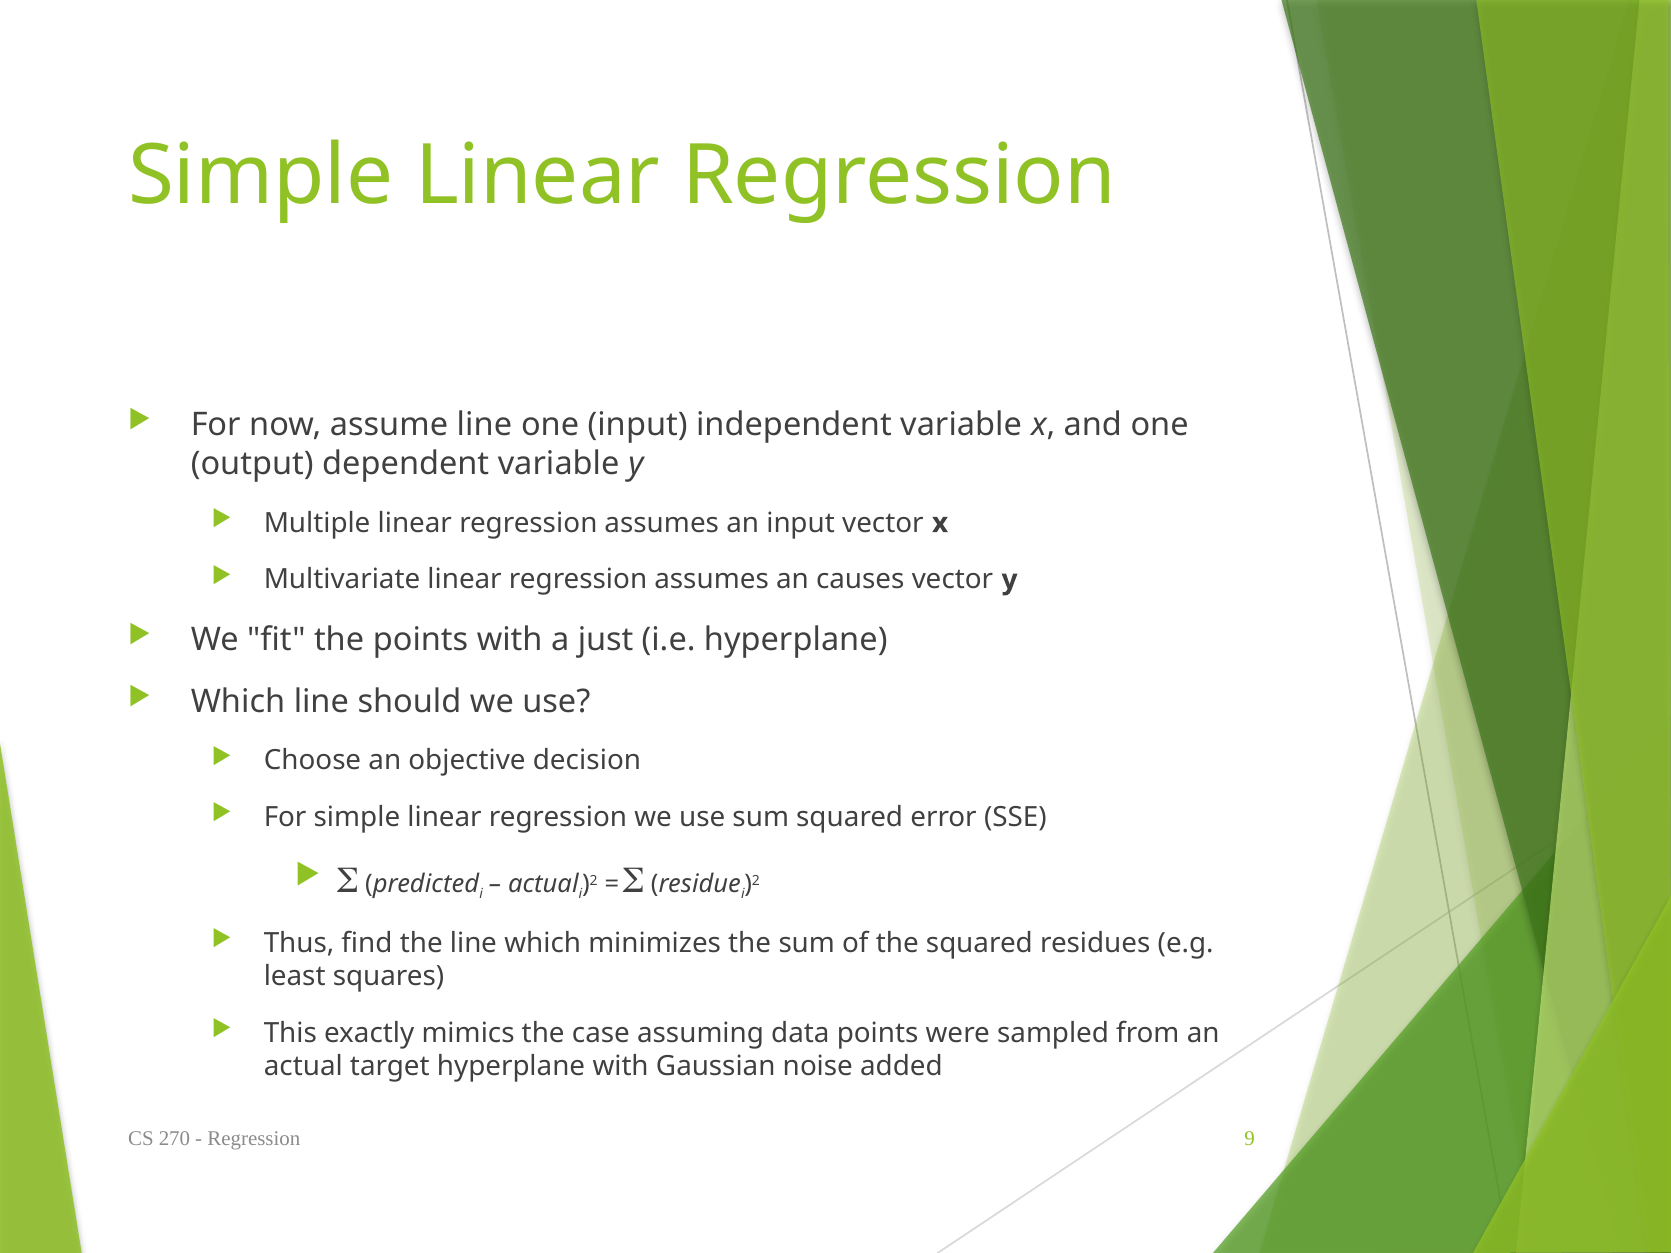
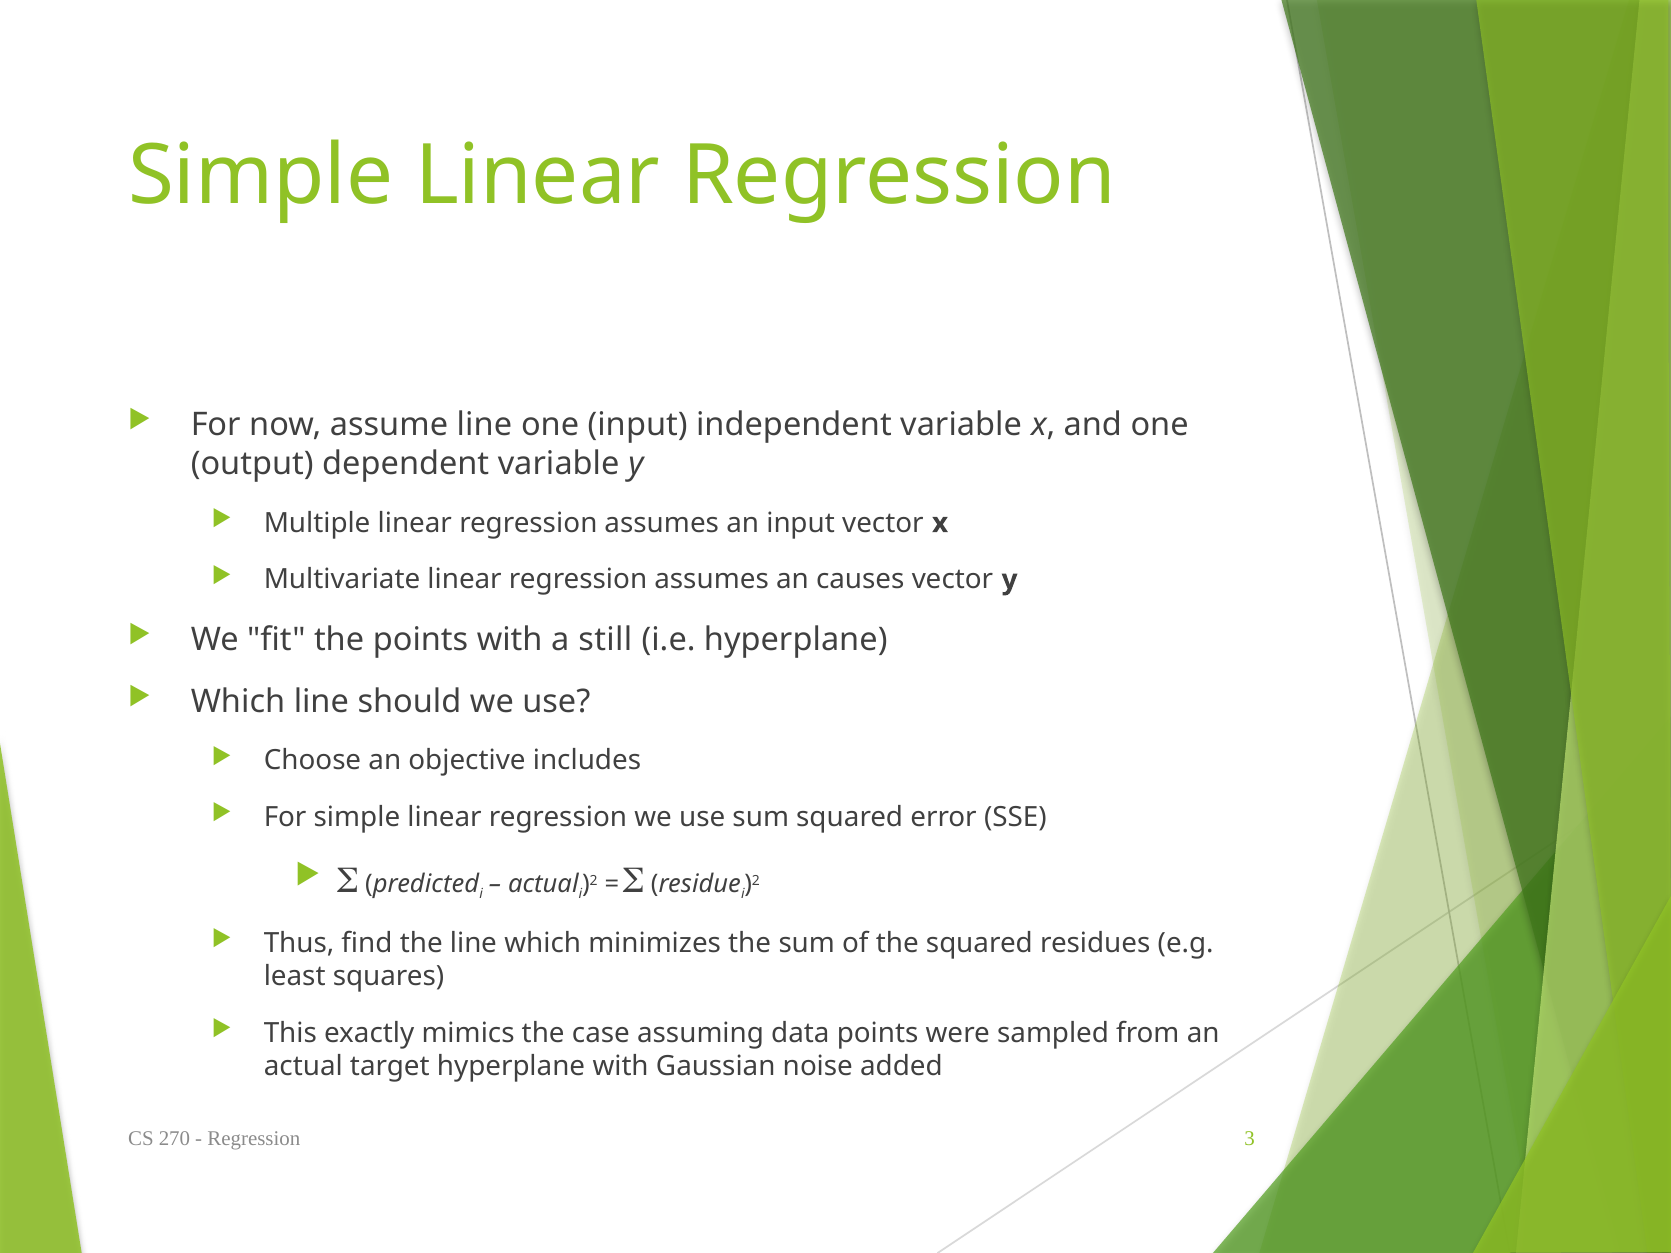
just: just -> still (605, 640)
decision: decision -> includes (587, 761)
9: 9 -> 3 (1250, 1139)
